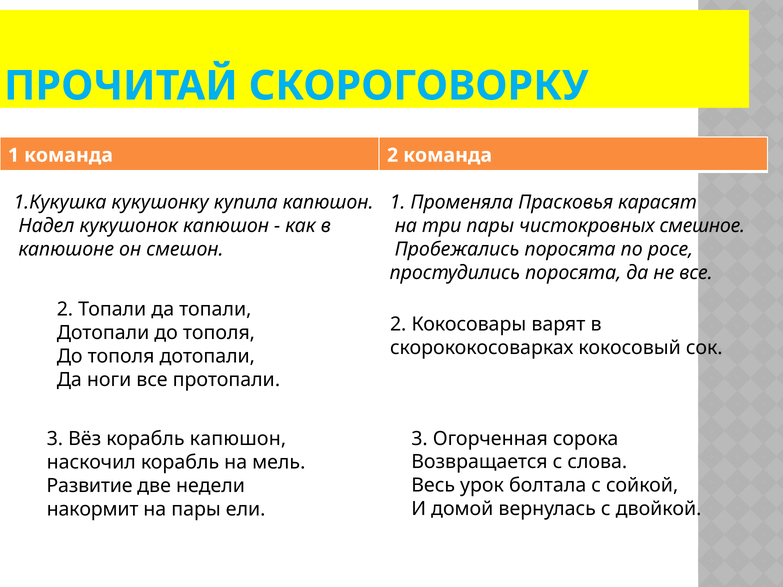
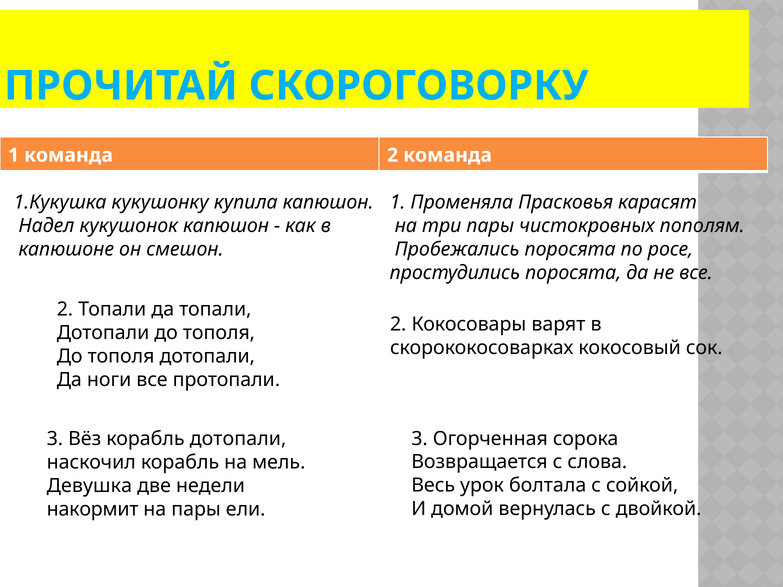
смешное: смешное -> пополям (702, 226)
корабль капюшон: капюшон -> дотопали (238, 439)
Развитие: Развитие -> Девушка (89, 486)
